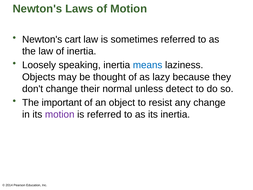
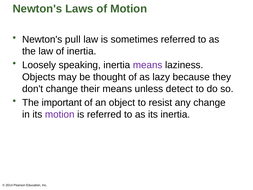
cart: cart -> pull (73, 39)
means colour: blue -> purple (148, 65)
their normal: normal -> means (117, 89)
